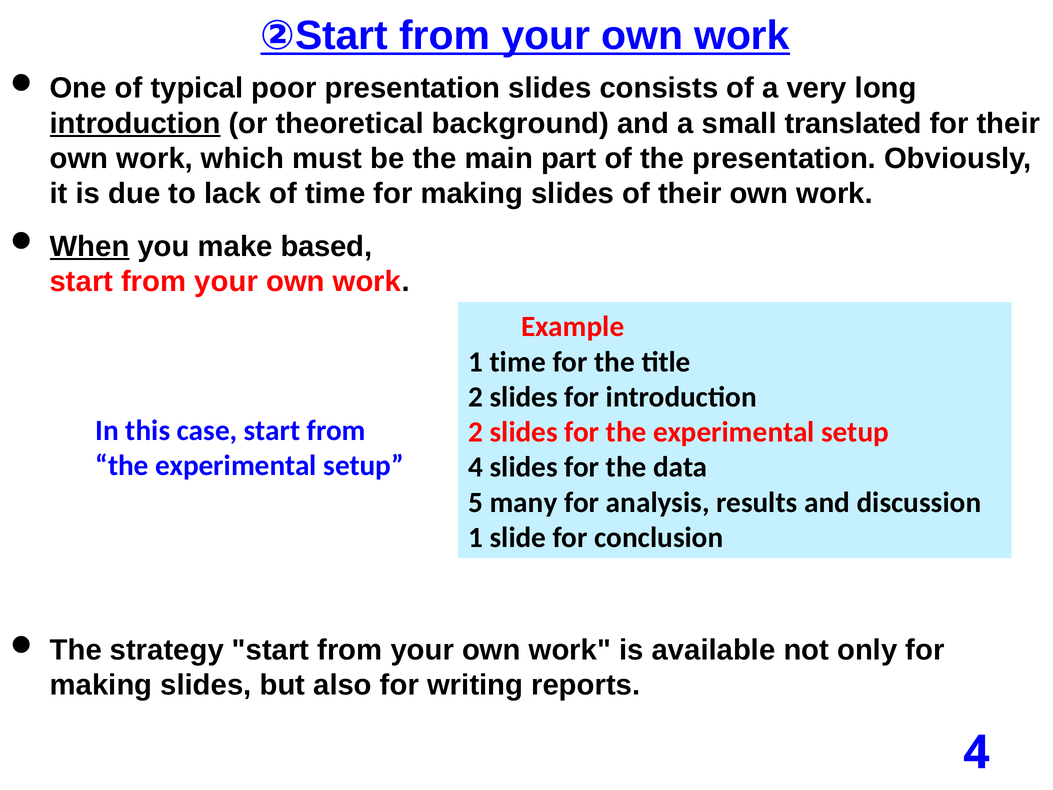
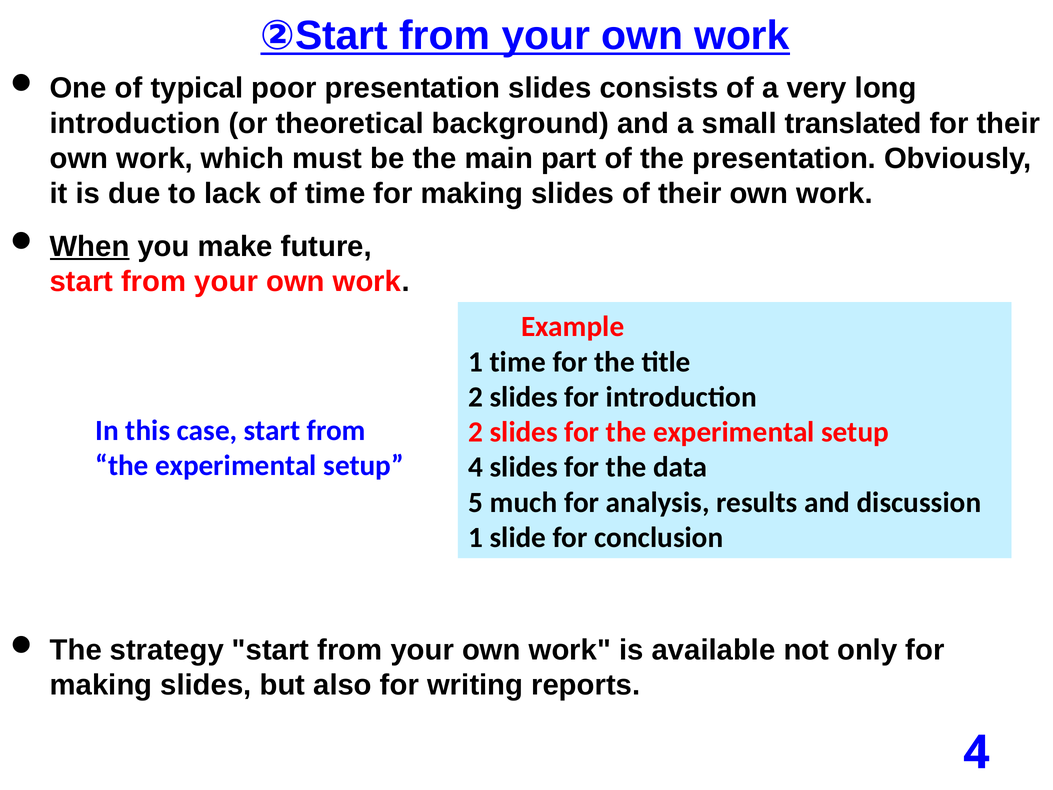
introduction underline: present -> none (135, 123)
based: based -> future (326, 246)
many: many -> much (524, 502)
